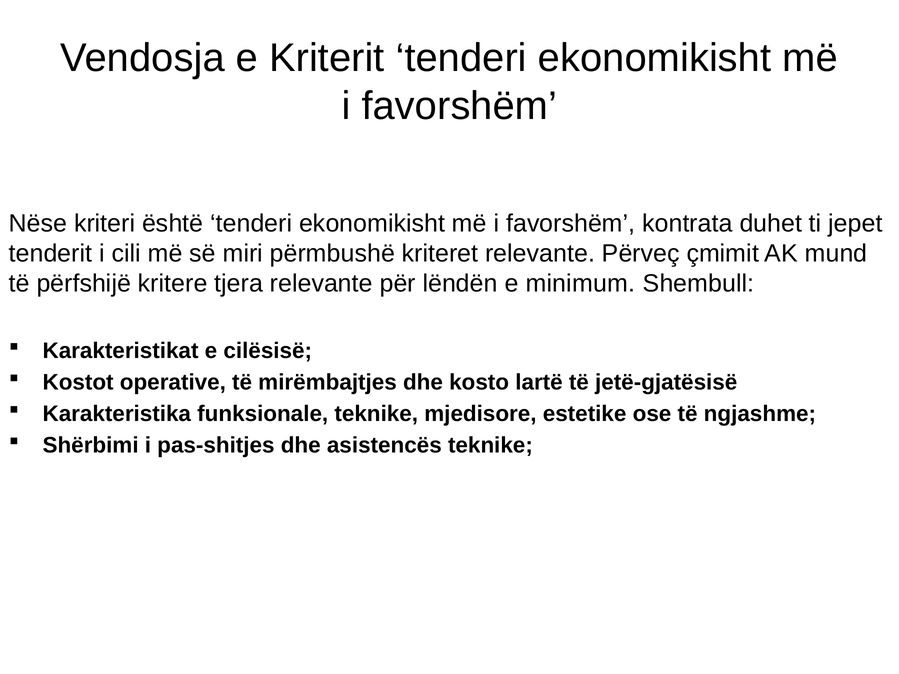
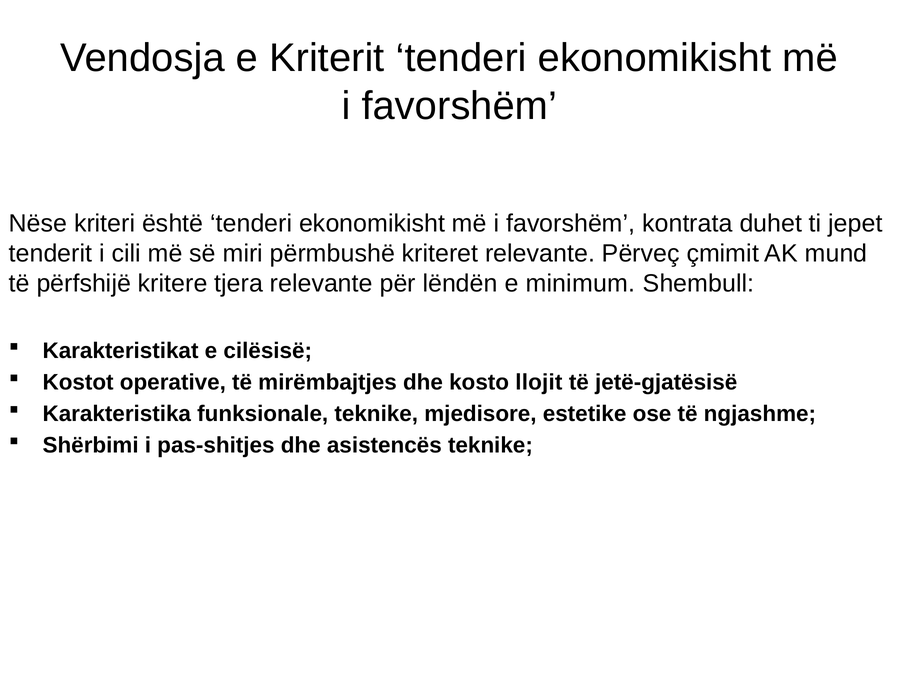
lartë: lartë -> llojit (539, 383)
